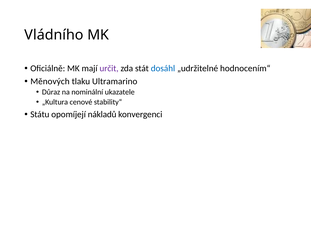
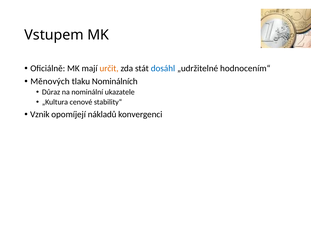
Vládního: Vládního -> Vstupem (54, 35)
určit colour: purple -> orange (109, 68)
Ultramarino: Ultramarino -> Nominálních (115, 82)
Státu: Státu -> Vznik (40, 115)
